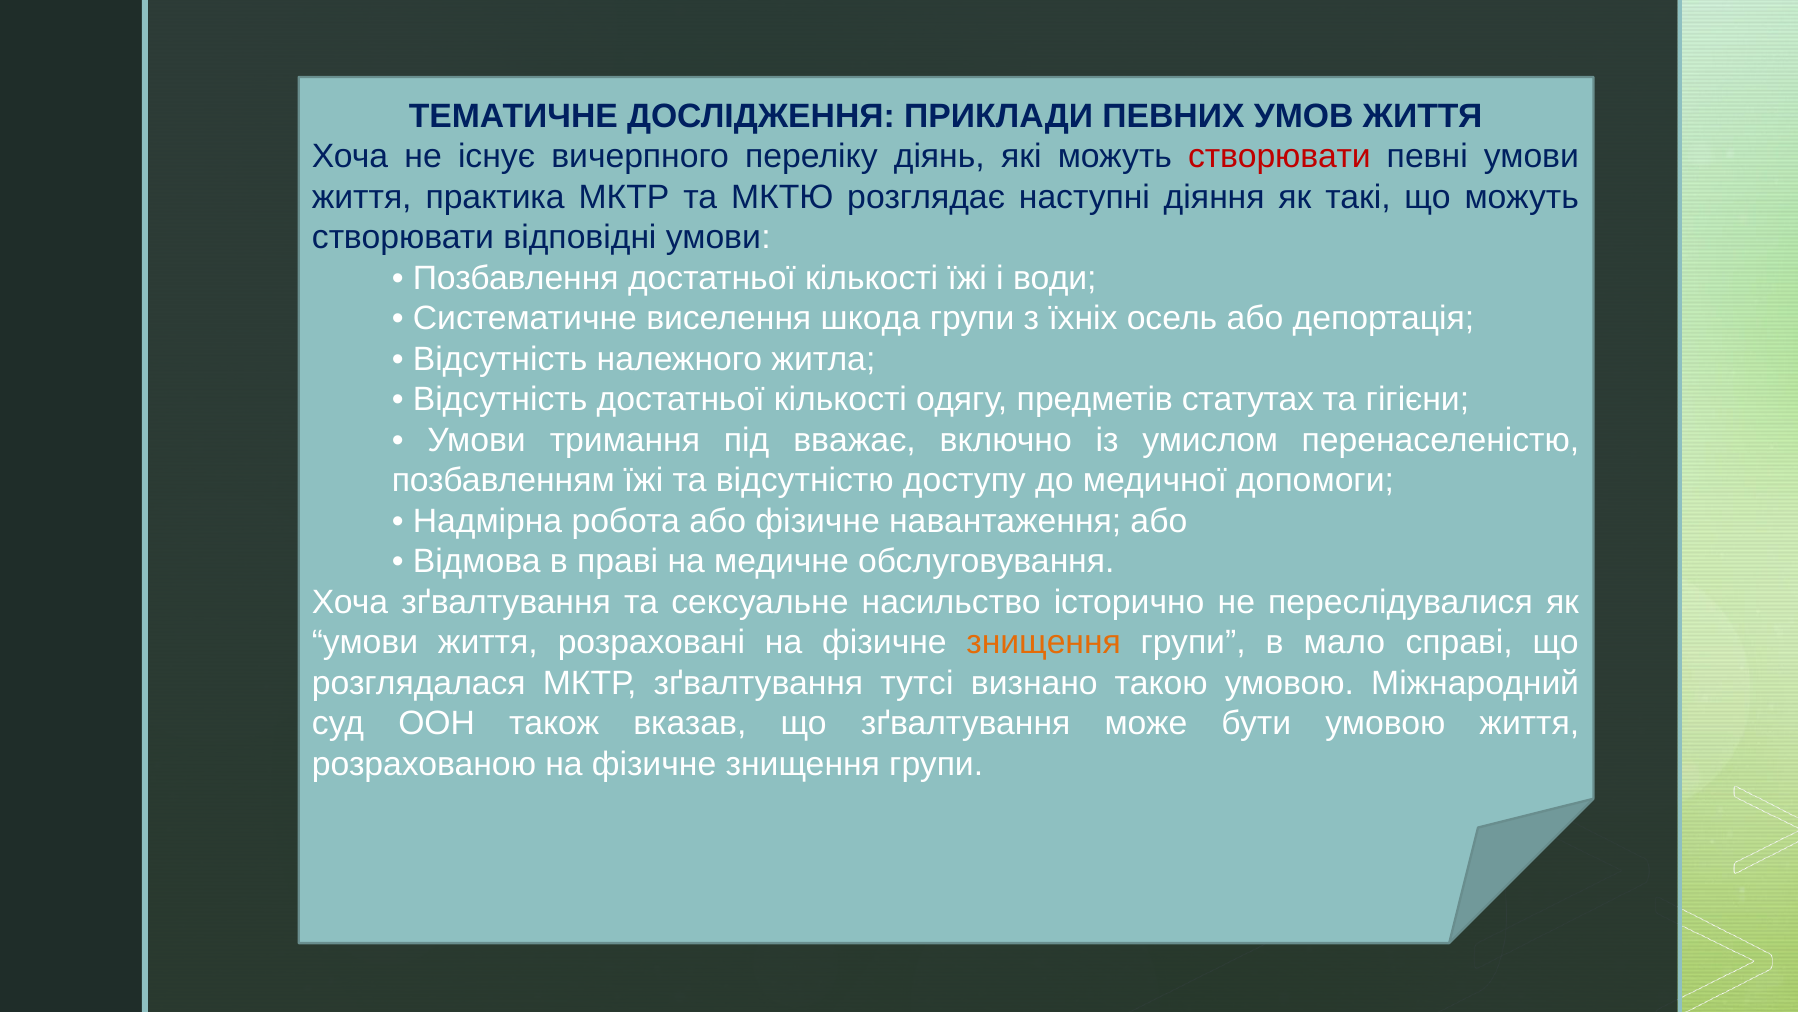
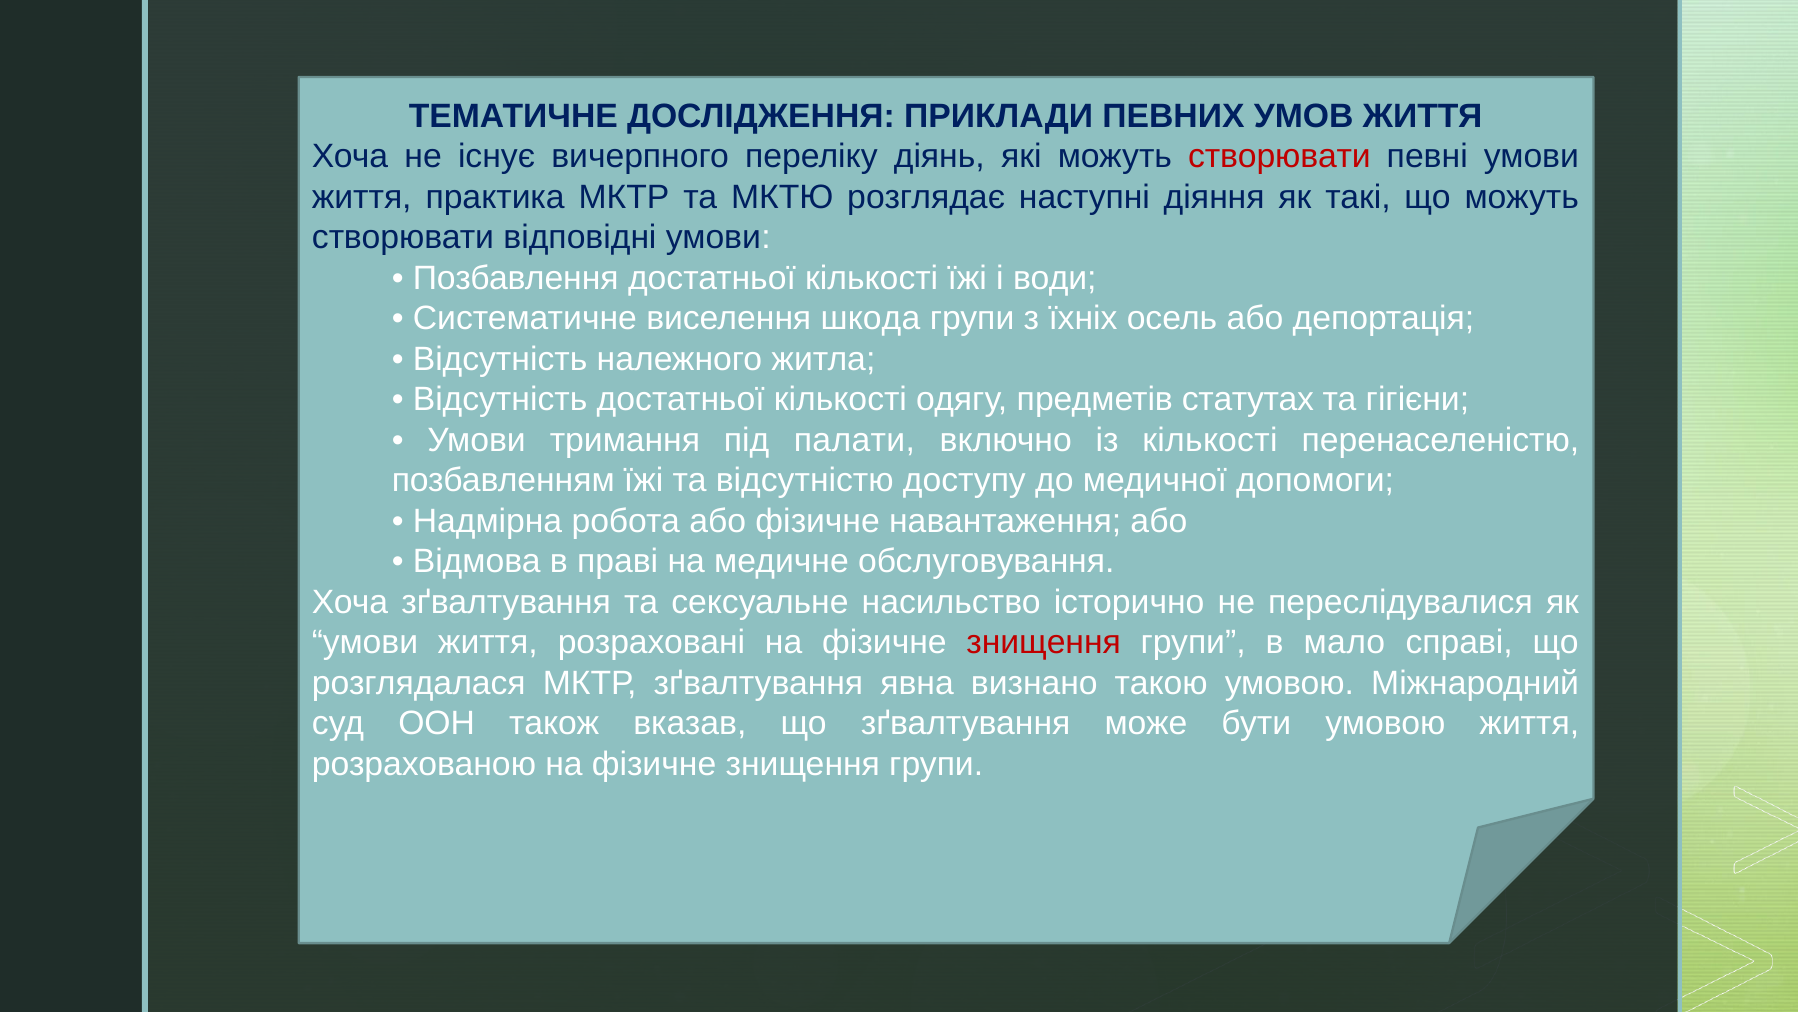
вважає: вважає -> палати (854, 440)
із умислом: умислом -> кількості (1210, 440)
знищення colour: orange -> red (1044, 642)
тутсі: тутсі -> явна (917, 683)
